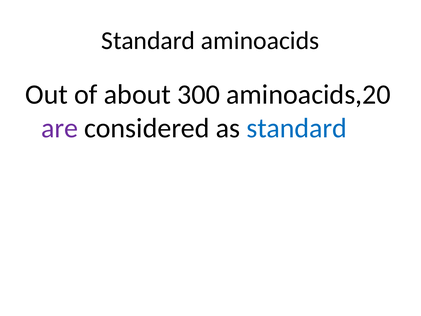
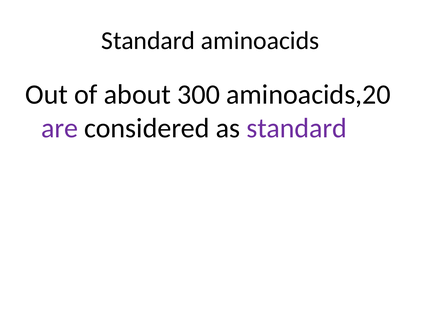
standard colour: blue -> purple (297, 128)
